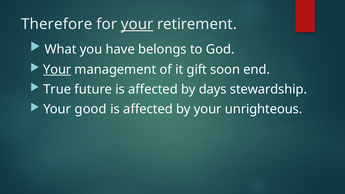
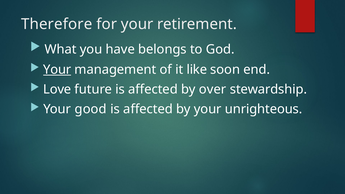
your underline: present -> none (137, 24)
gift: gift -> like (197, 70)
True: True -> Love (57, 89)
days: days -> over (213, 89)
